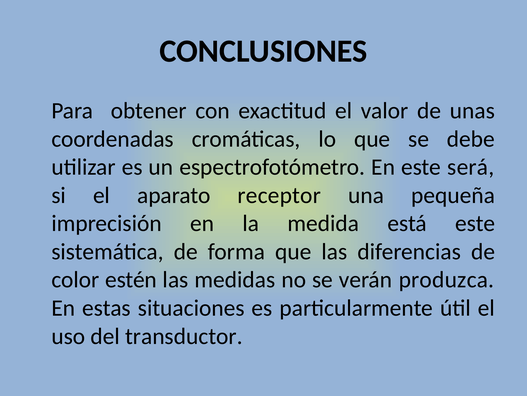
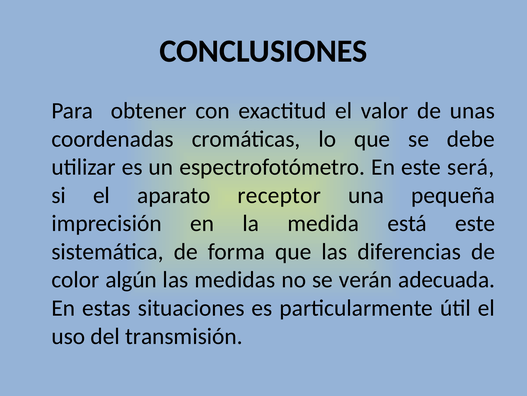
estén: estén -> algún (131, 279)
produzca: produzca -> adecuada (447, 279)
transductor: transductor -> transmisión (184, 336)
